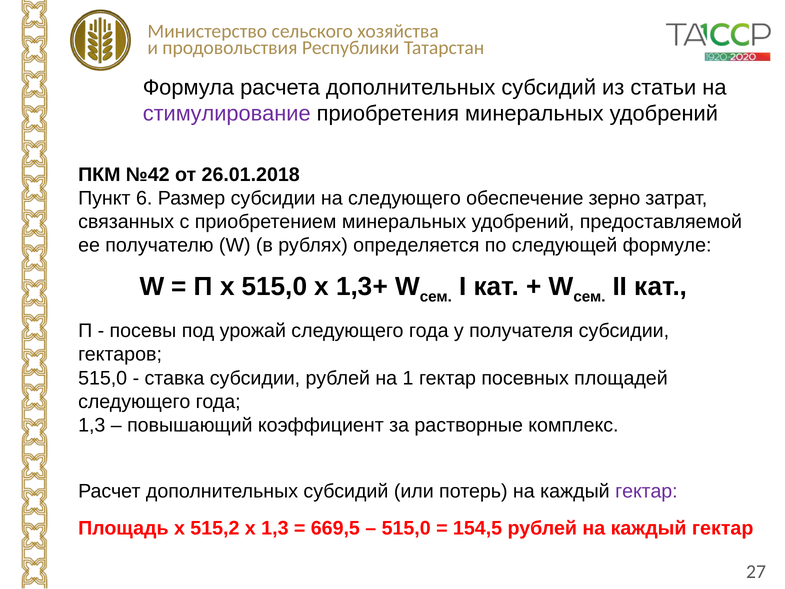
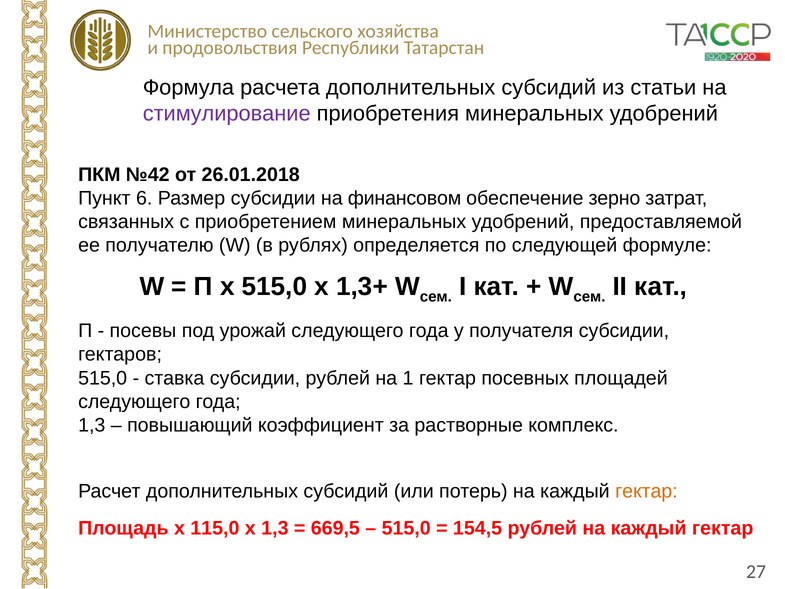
на следующего: следующего -> финансовом (405, 198)
гектар colour: purple -> orange (646, 491)
515,2: 515,2 -> 115,0 (215, 528)
